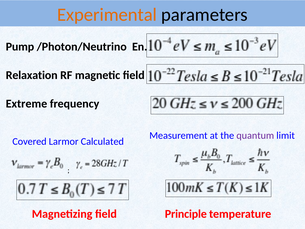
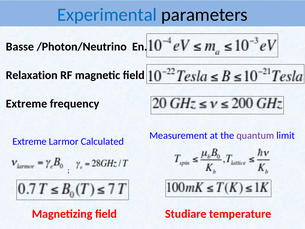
Experimental colour: orange -> blue (107, 15)
Pump: Pump -> Basse (20, 47)
Covered: Covered -> Extreme (30, 141)
Principle: Principle -> Studiare (186, 214)
